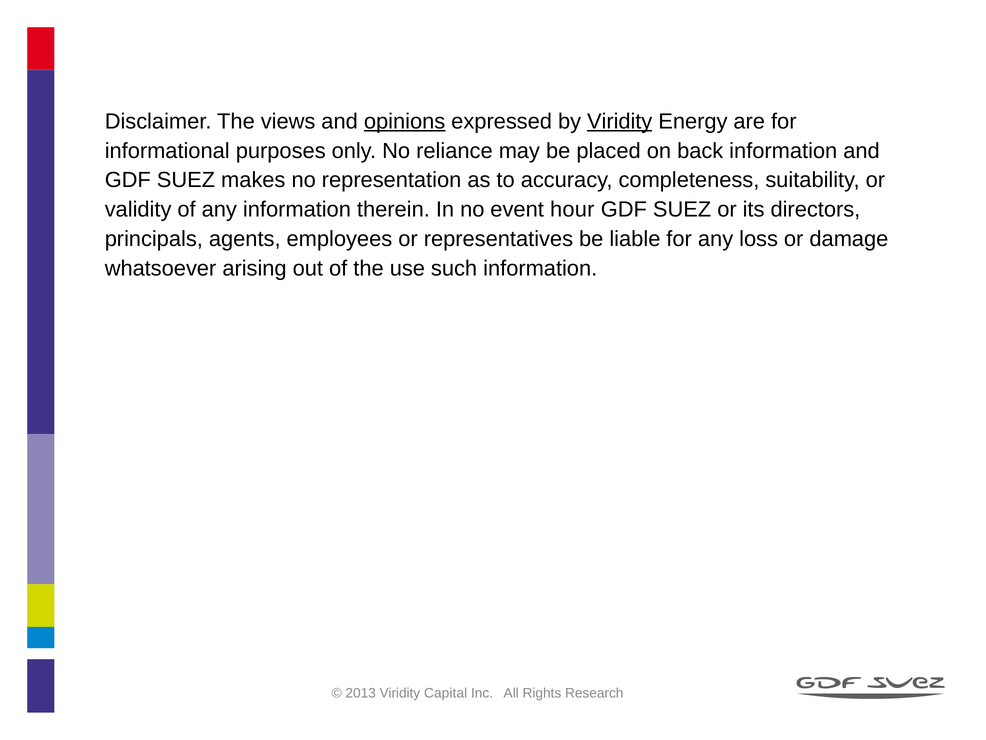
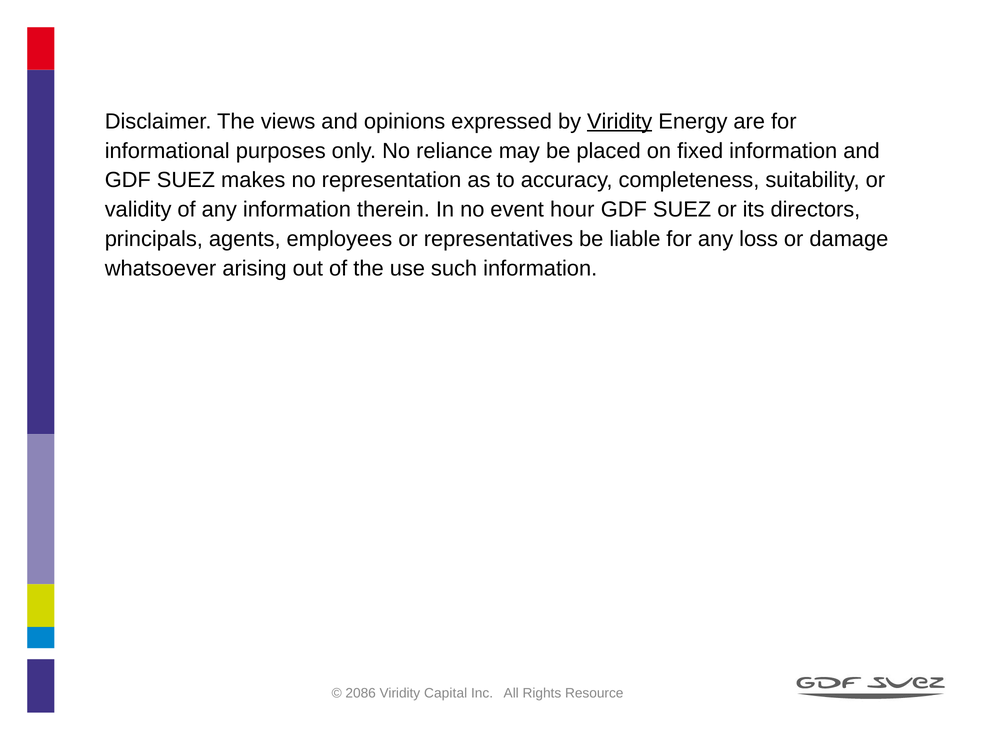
opinions underline: present -> none (405, 121)
back: back -> fixed (700, 151)
2013: 2013 -> 2086 (361, 693)
Research: Research -> Resource (594, 693)
